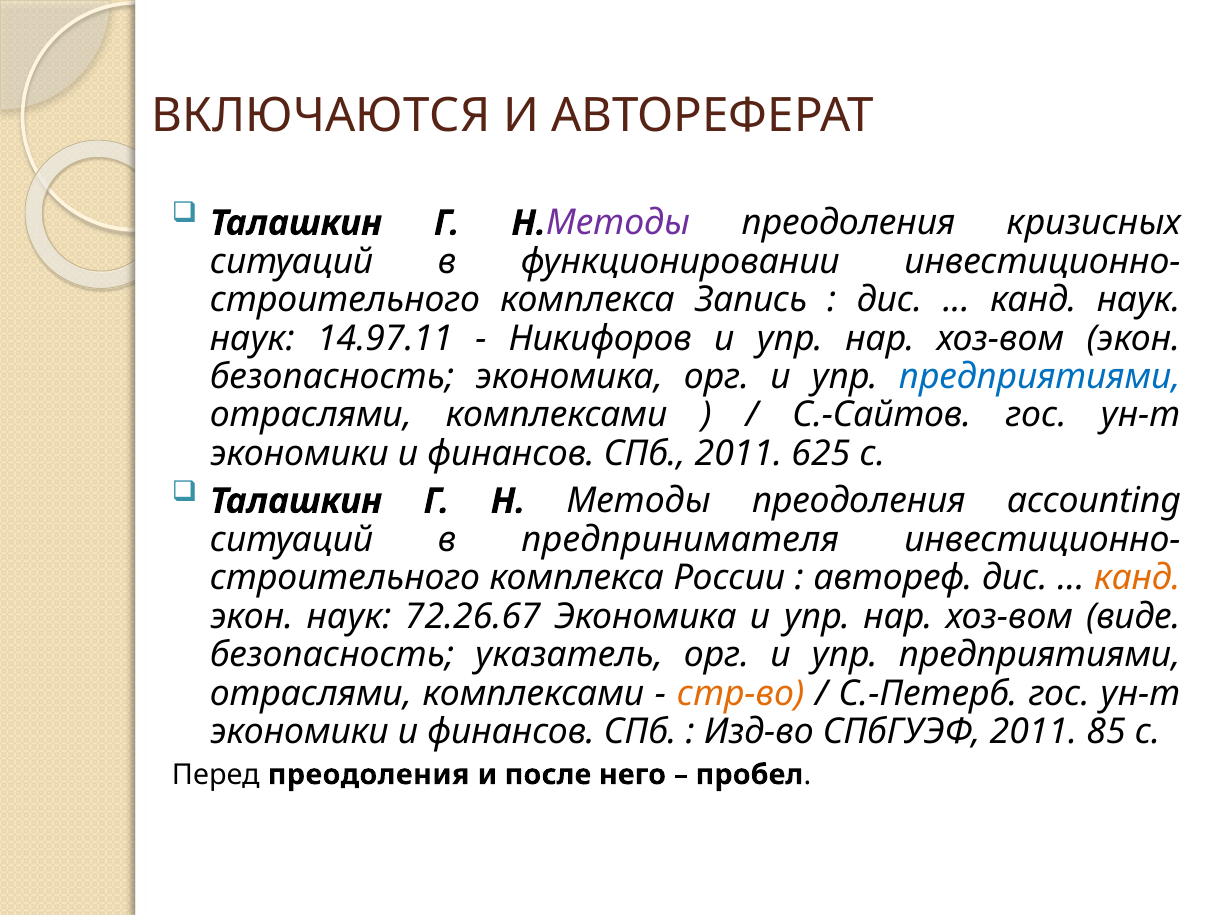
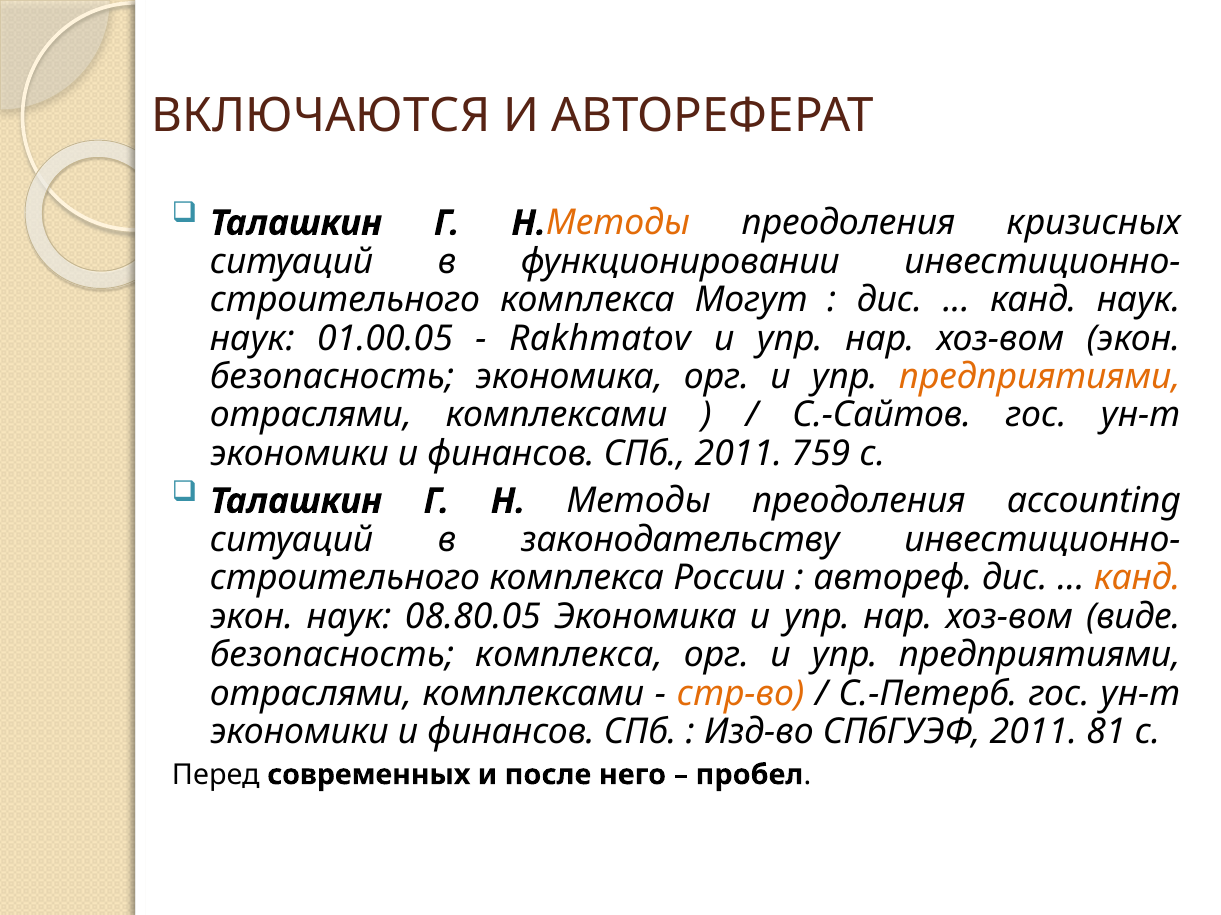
Методы colour: purple -> orange (618, 223)
Запись: Запись -> Могут (751, 300)
14.97.11: 14.97.11 -> 01.00.05 (385, 339)
Никифоров: Никифоров -> Rakhmatov (600, 339)
предприятиями colour: blue -> orange (1040, 377)
625: 625 -> 759 (821, 454)
предпринимателя: предпринимателя -> законодательству (681, 540)
72.26.67: 72.26.67 -> 08.80.05 (473, 617)
безопасность указатель: указатель -> комплекса (569, 655)
85: 85 -> 81 (1106, 732)
Перед преодоления: преодоления -> современных (369, 775)
